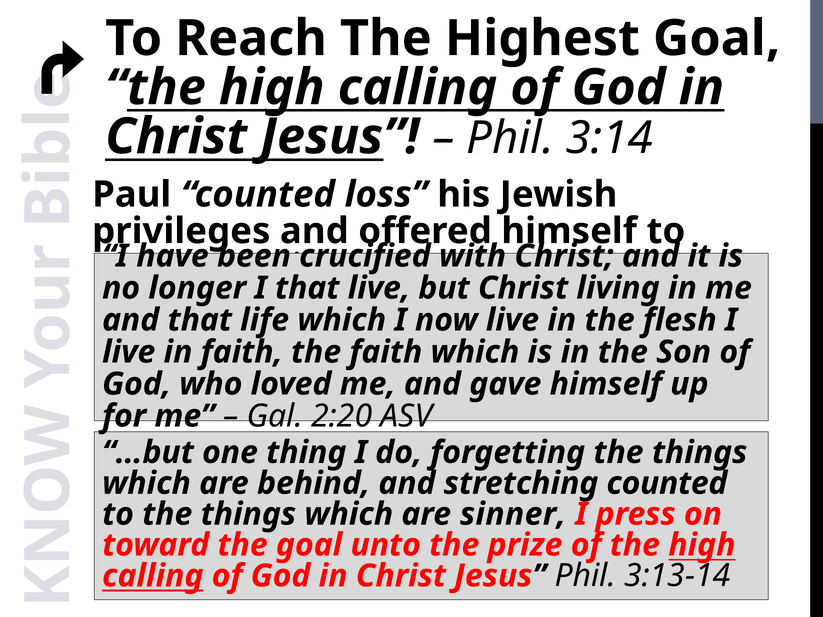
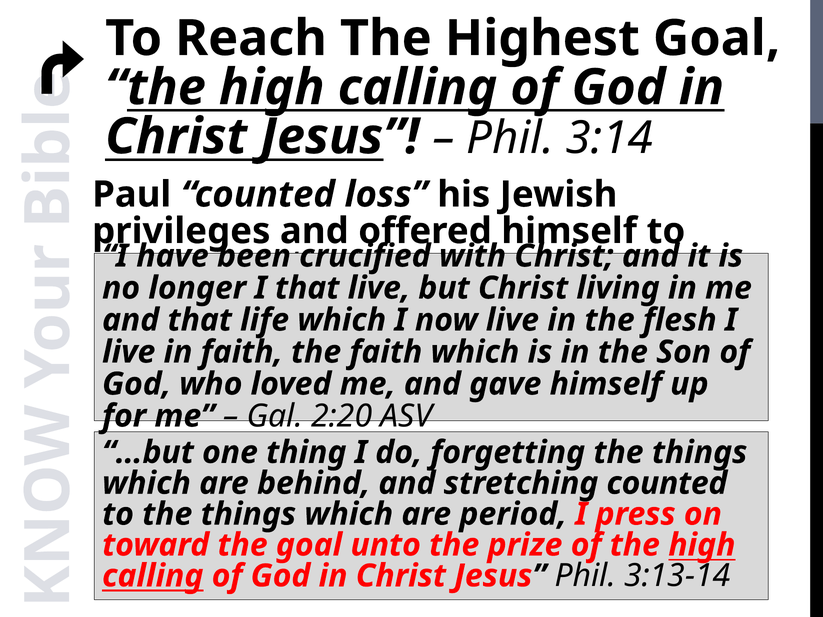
sinner: sinner -> period (513, 514)
